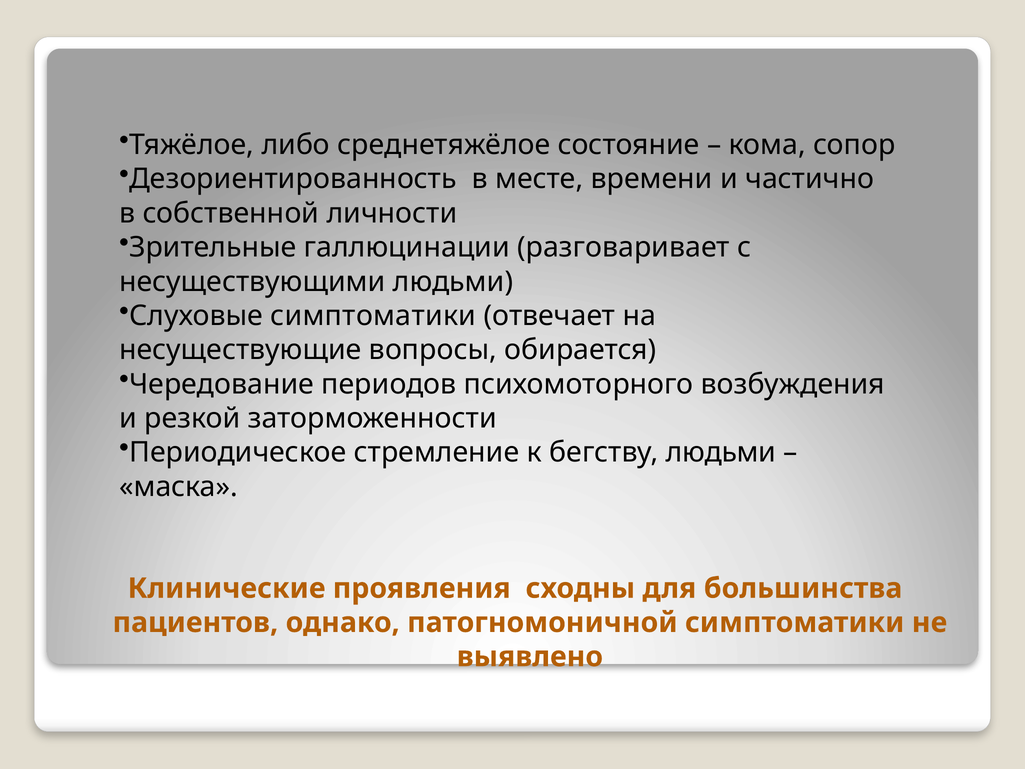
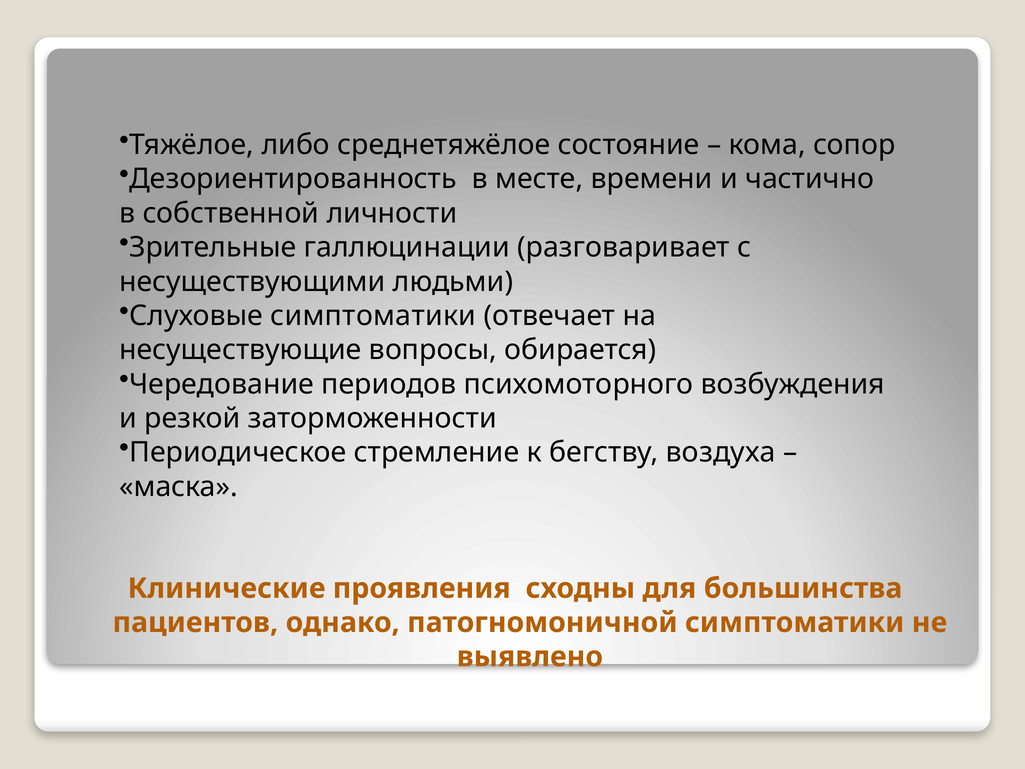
бегству людьми: людьми -> воздуха (721, 452)
